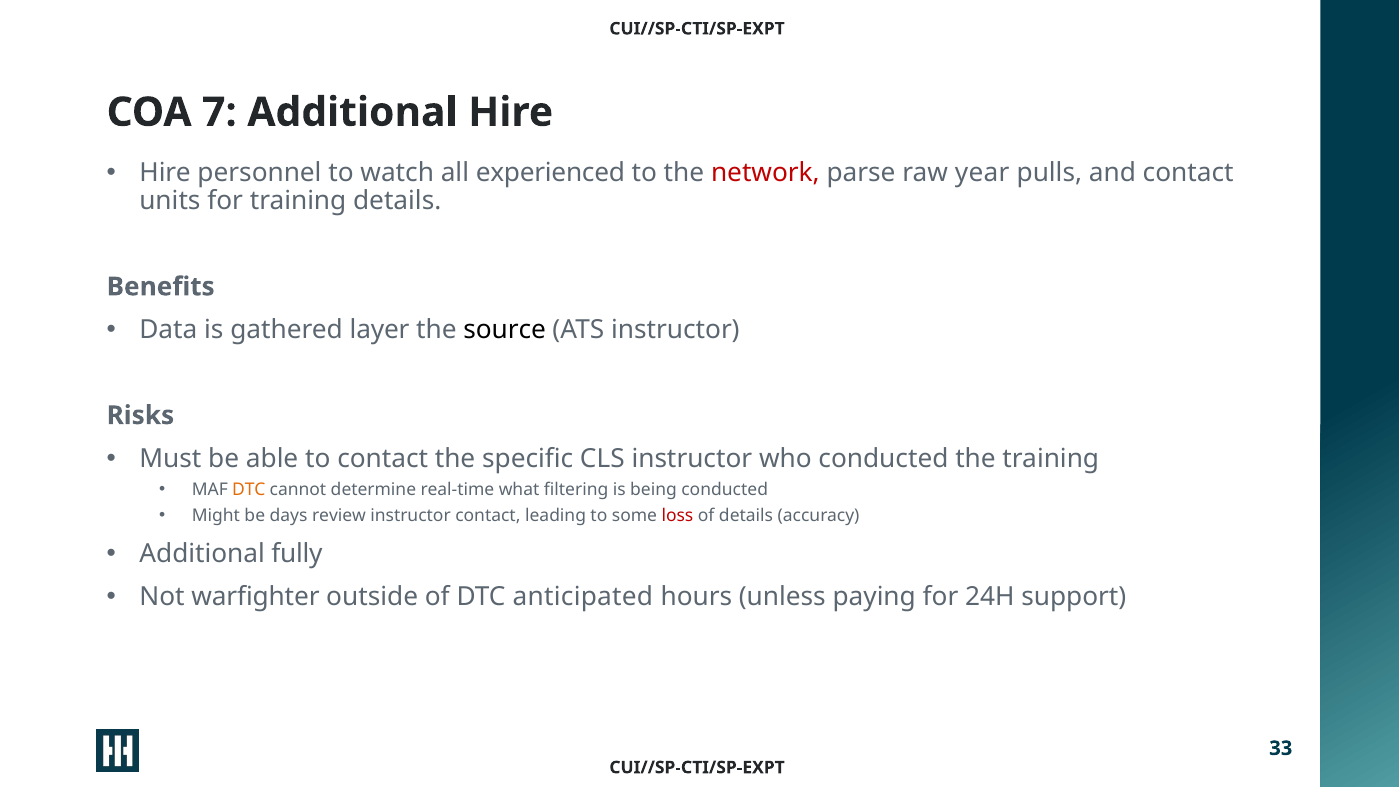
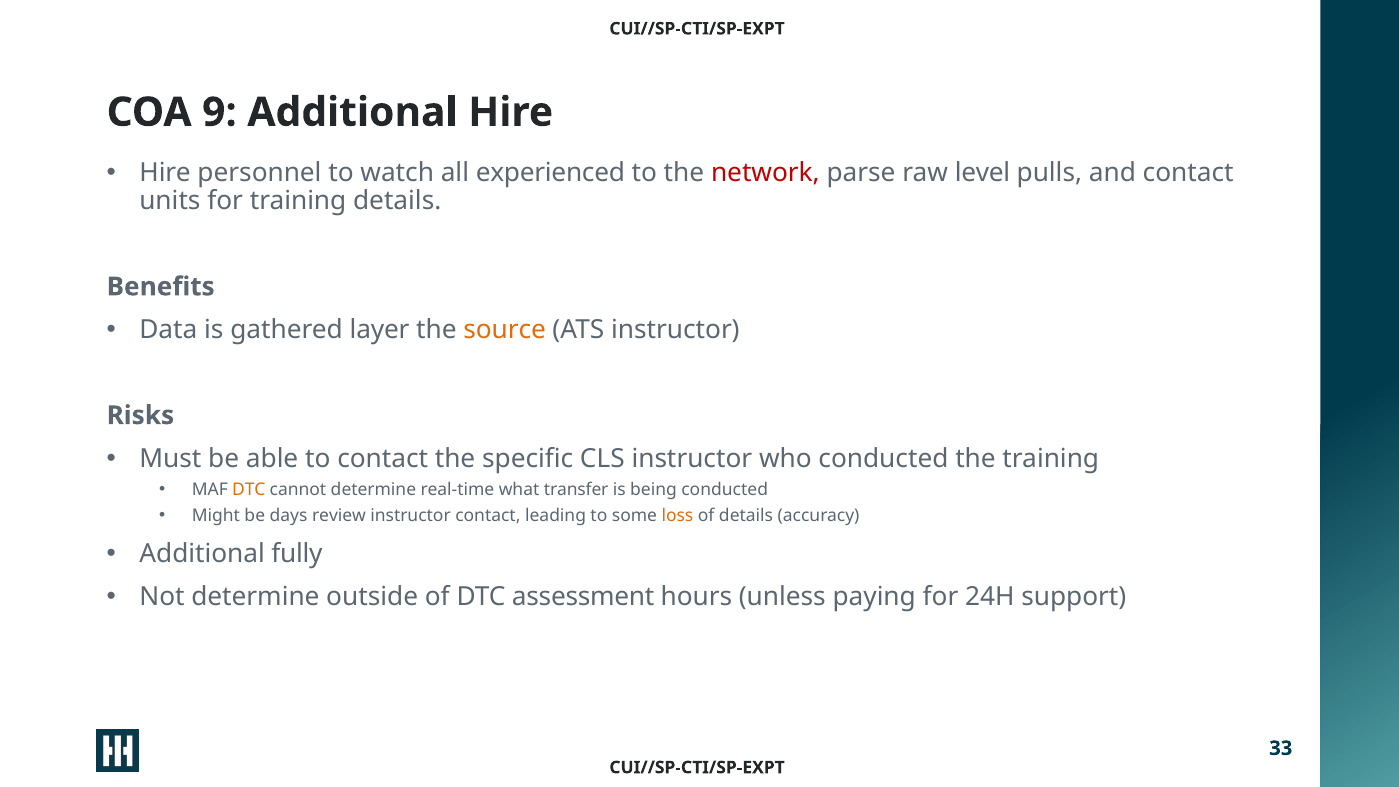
7: 7 -> 9 (219, 112)
year: year -> level (982, 173)
source colour: black -> orange (505, 330)
filtering: filtering -> transfer (576, 489)
loss colour: red -> orange (677, 515)
Not warfighter: warfighter -> determine (255, 596)
anticipated: anticipated -> assessment (583, 596)
